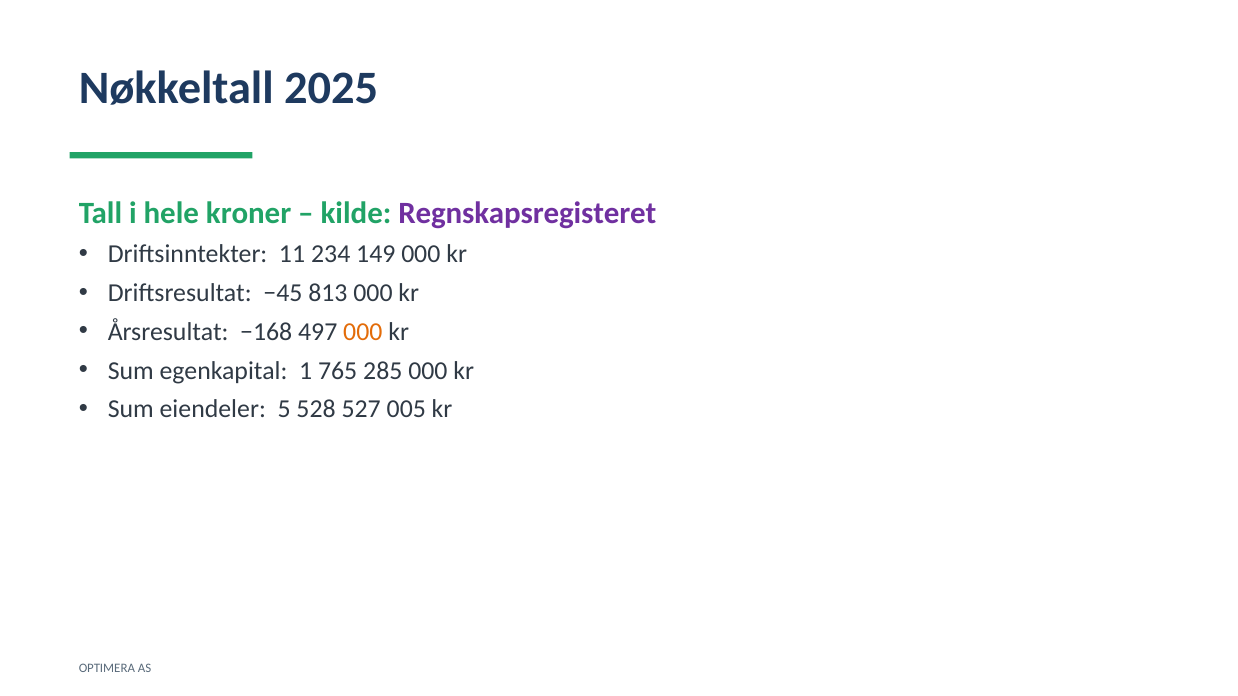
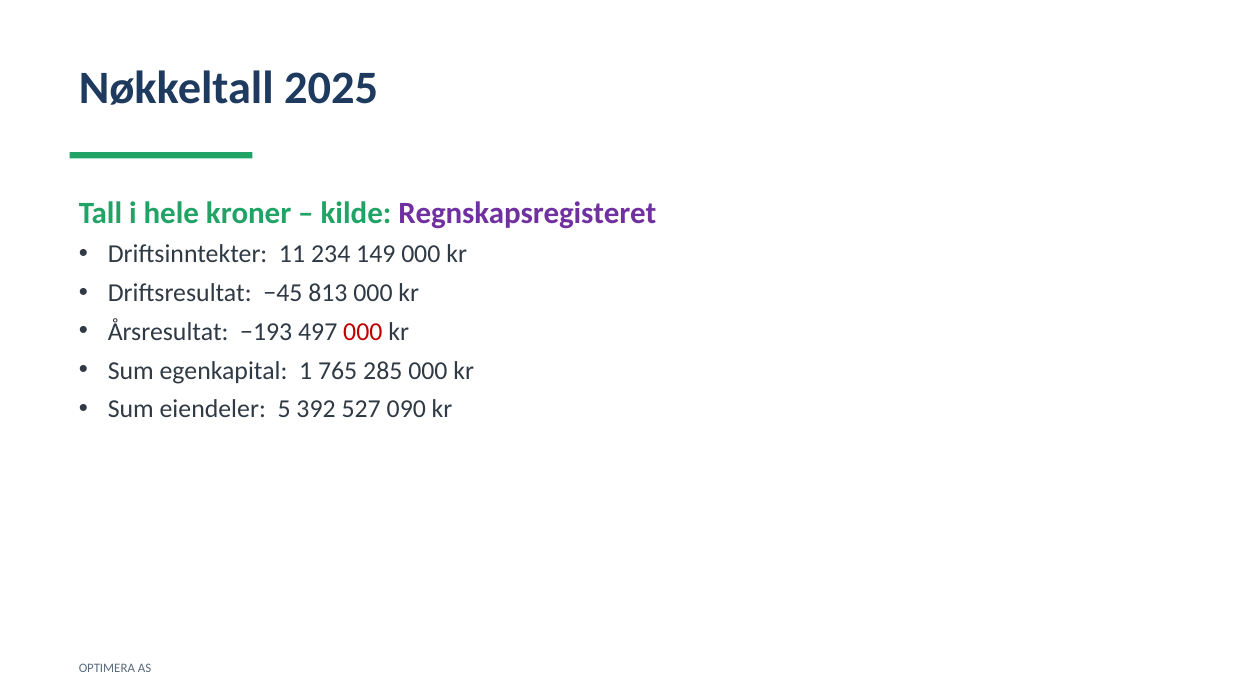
−168: −168 -> −193 (266, 332)
000 colour: orange -> red (363, 332)
528: 528 -> 392 (316, 409)
005: 005 -> 090 (406, 409)
